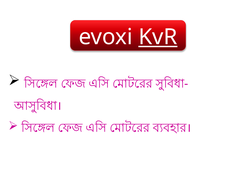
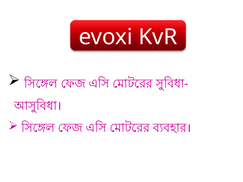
KvR underline: present -> none (158, 37)
